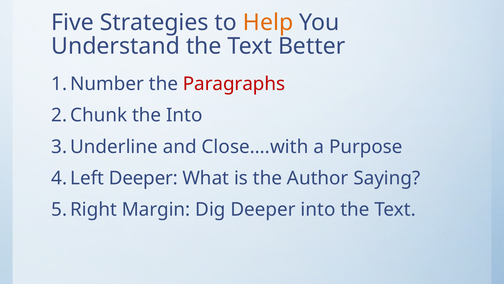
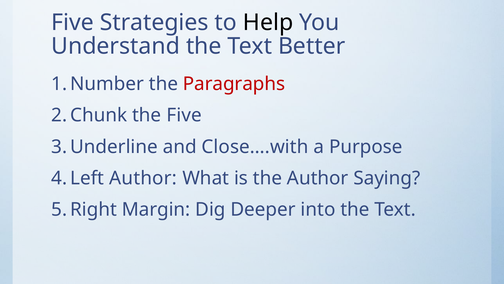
Help colour: orange -> black (268, 22)
the Into: Into -> Five (184, 115)
Deeper: Deeper -> Author (143, 178)
